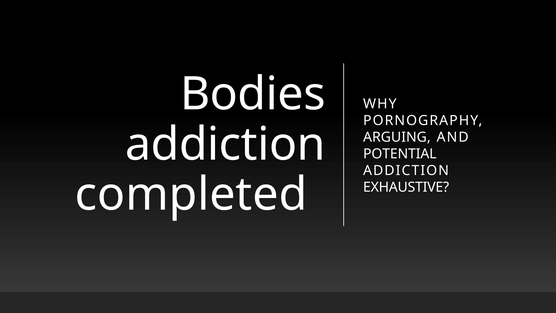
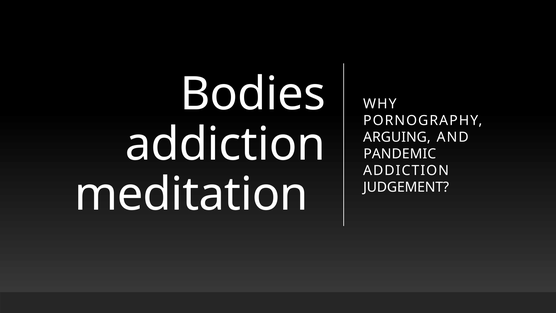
POTENTIAL: POTENTIAL -> PANDEMIC (400, 154)
completed: completed -> meditation (191, 194)
EXHAUSTIVE: EXHAUSTIVE -> JUDGEMENT (406, 187)
